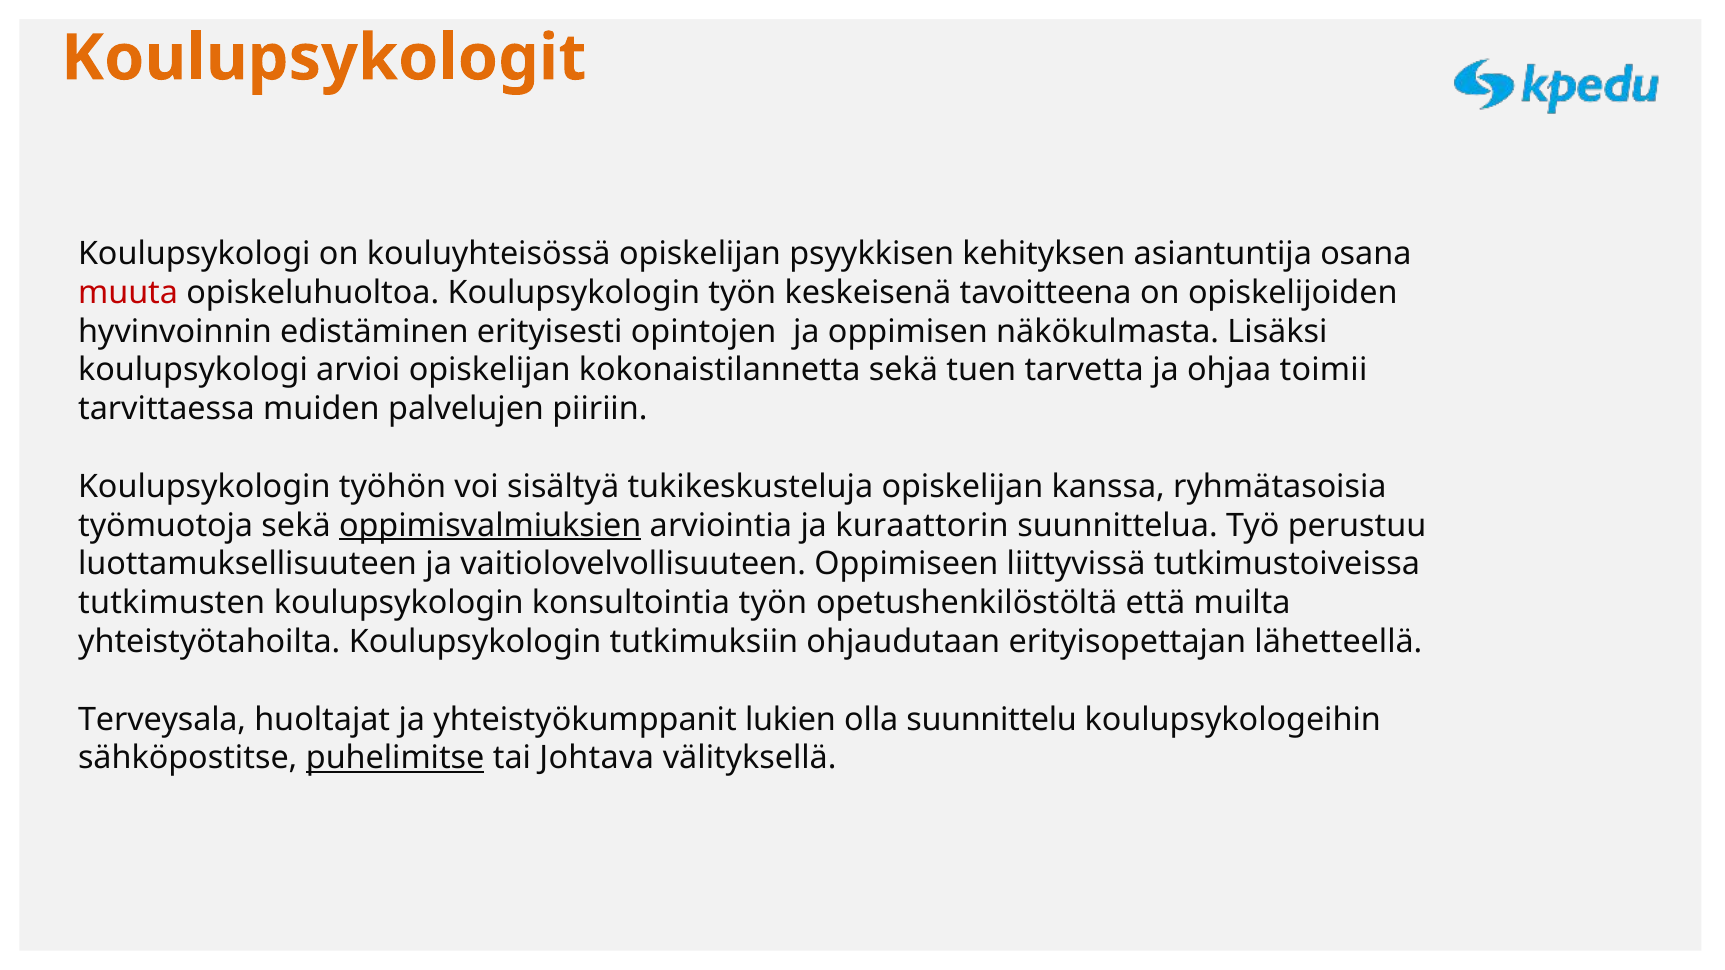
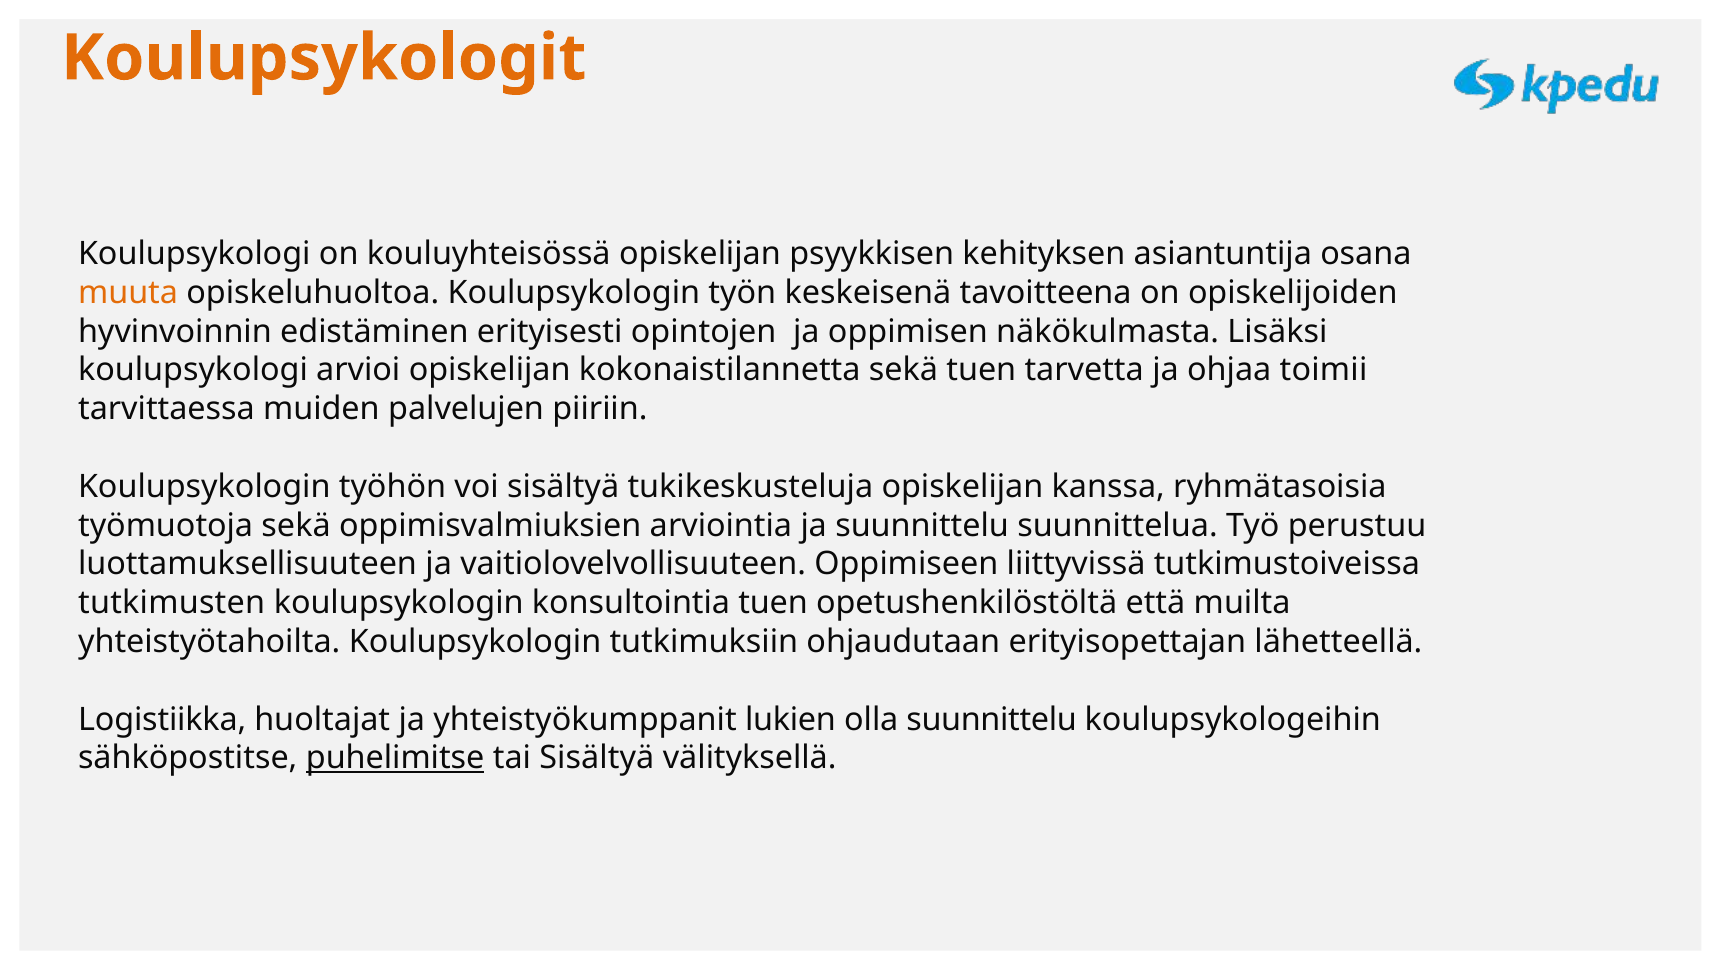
muuta colour: red -> orange (128, 293)
oppimisvalmiuksien underline: present -> none (490, 526)
ja kuraattorin: kuraattorin -> suunnittelu (922, 526)
konsultointia työn: työn -> tuen (773, 603)
Terveysala: Terveysala -> Logistiikka (162, 720)
tai Johtava: Johtava -> Sisältyä (597, 759)
